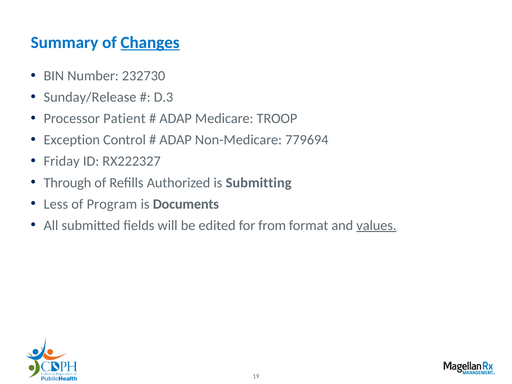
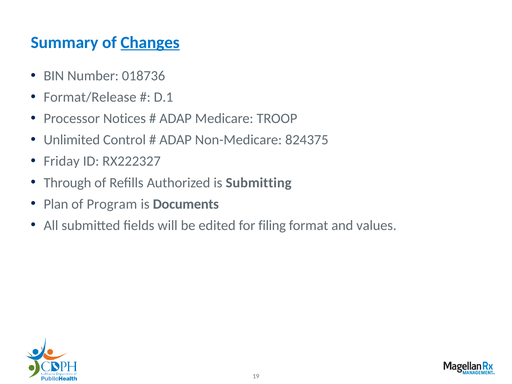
232730: 232730 -> 018736 (144, 76)
Sunday/Release: Sunday/Release -> Format/Release (90, 97)
D.3: D.3 -> D.1 (163, 97)
Patient: Patient -> Notices (125, 119)
Exception: Exception -> Unlimited (72, 140)
779694: 779694 -> 824375 (307, 140)
Less: Less -> Plan (56, 204)
from: from -> filing (272, 225)
values underline: present -> none (376, 225)
